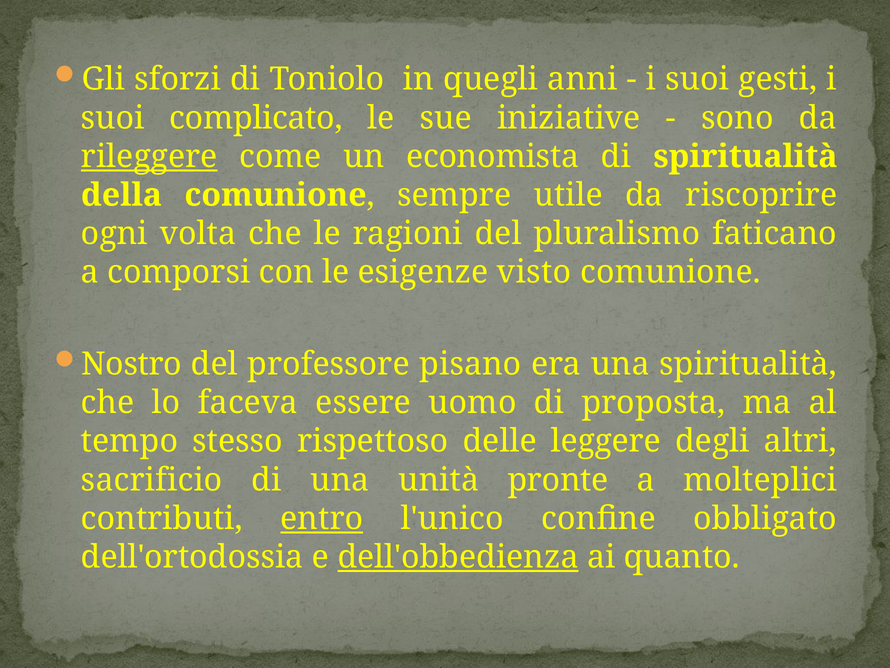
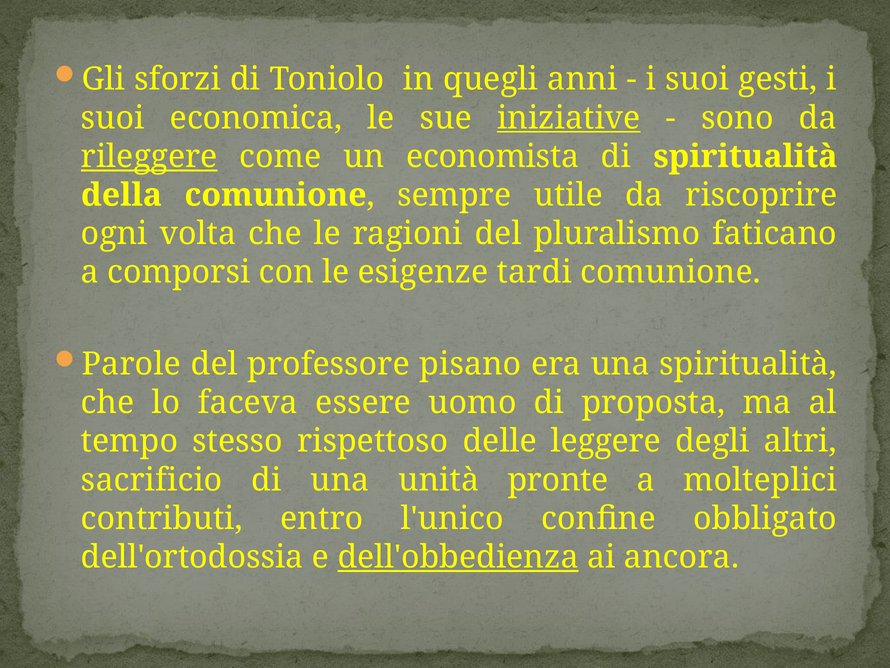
complicato: complicato -> economica (256, 118)
iniziative underline: none -> present (569, 118)
visto: visto -> tardi (534, 272)
Nostro: Nostro -> Parole (131, 364)
entro underline: present -> none (322, 518)
quanto: quanto -> ancora (681, 557)
